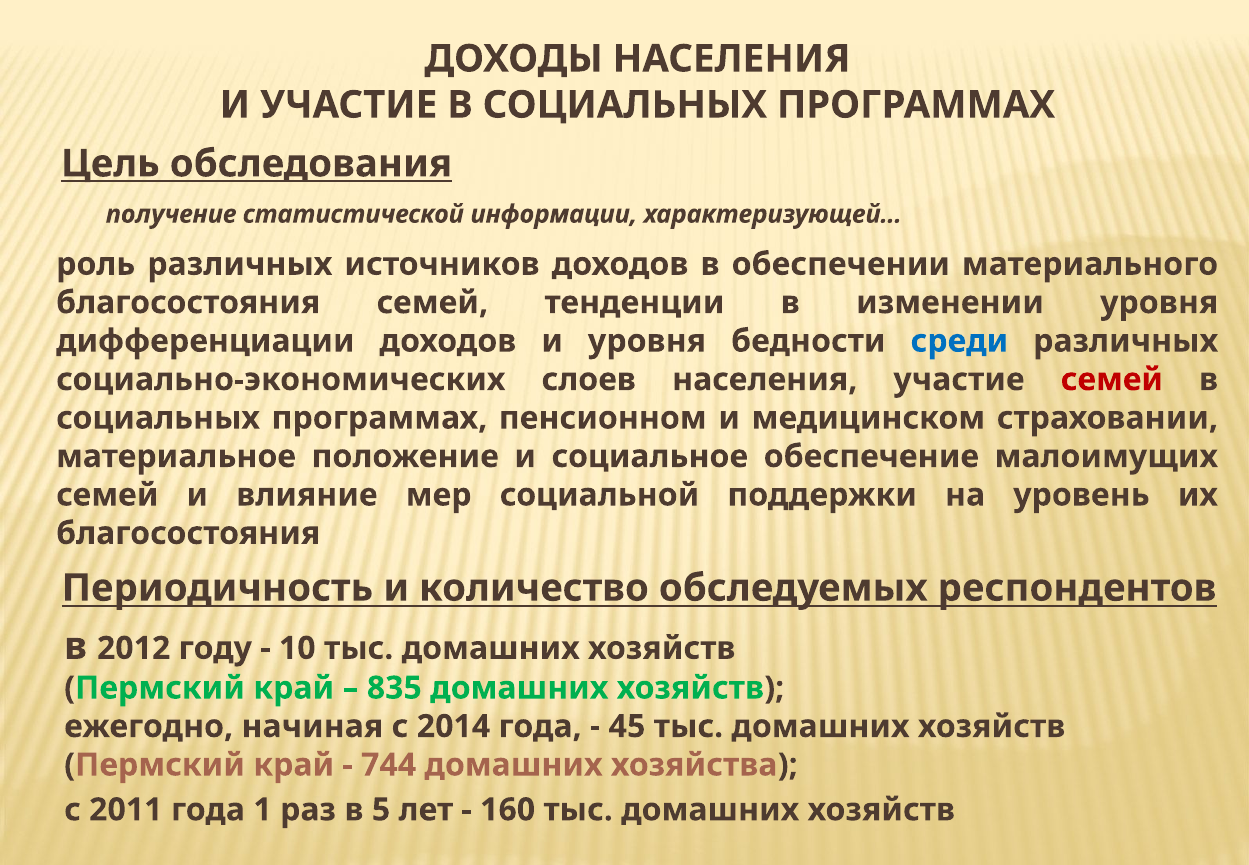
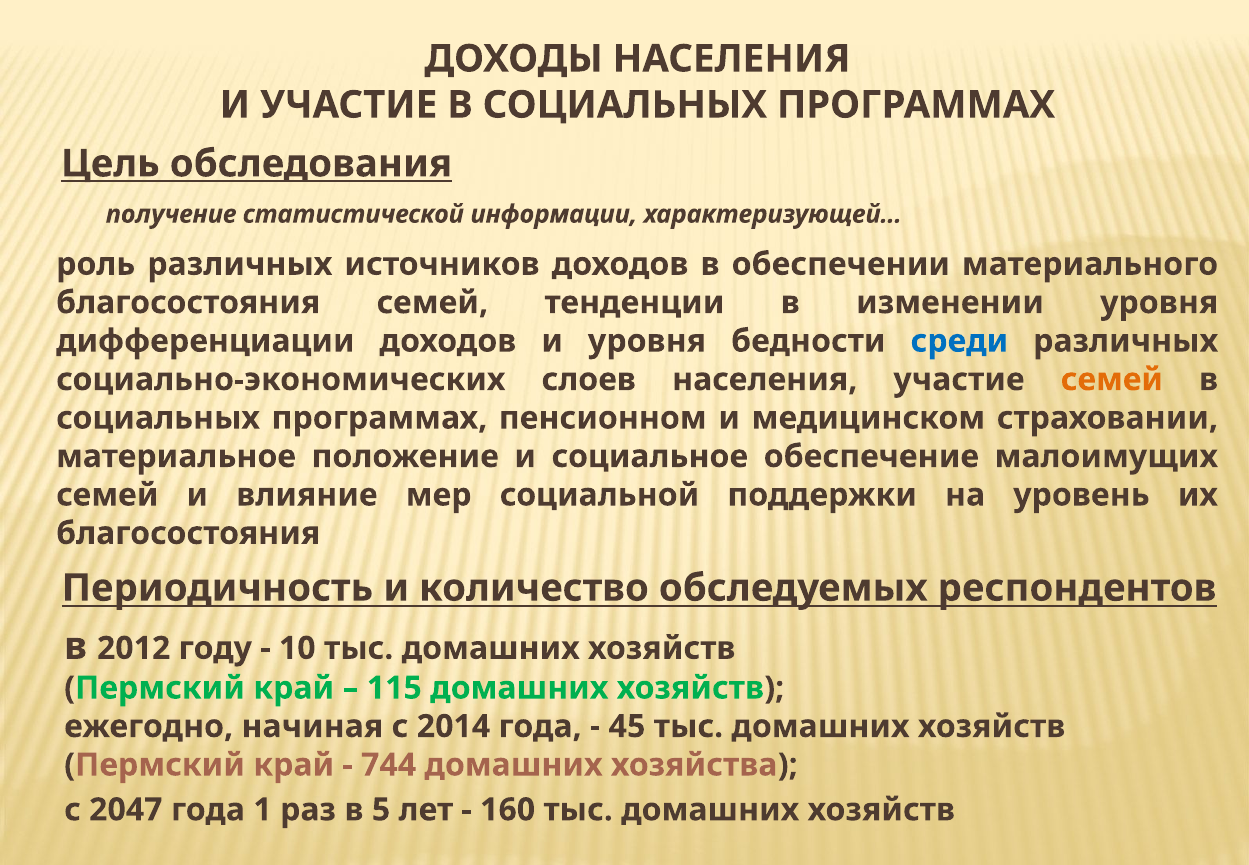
семей colour: red -> orange (1112, 379)
835: 835 -> 115 (394, 688)
2011: 2011 -> 2047 (126, 809)
